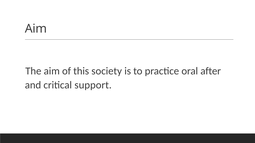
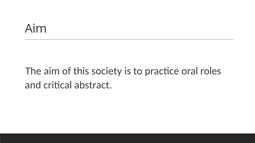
after: after -> roles (211, 71)
support: support -> abstract (93, 85)
